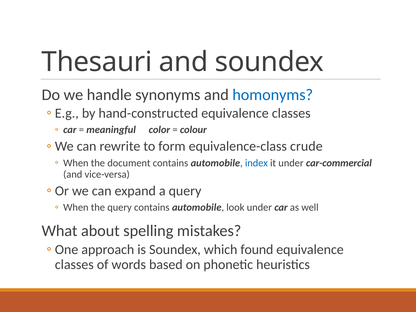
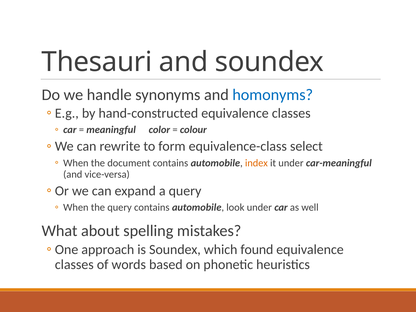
crude: crude -> select (306, 146)
index colour: blue -> orange (256, 163)
car-commercial: car-commercial -> car-meaningful (339, 163)
